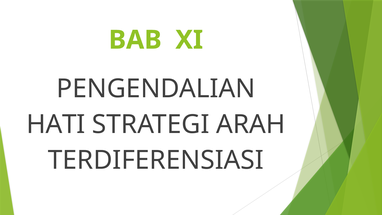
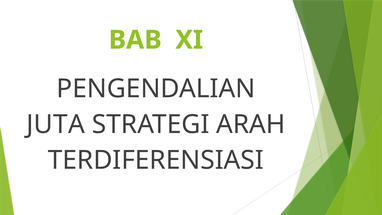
HATI: HATI -> JUTA (56, 124)
